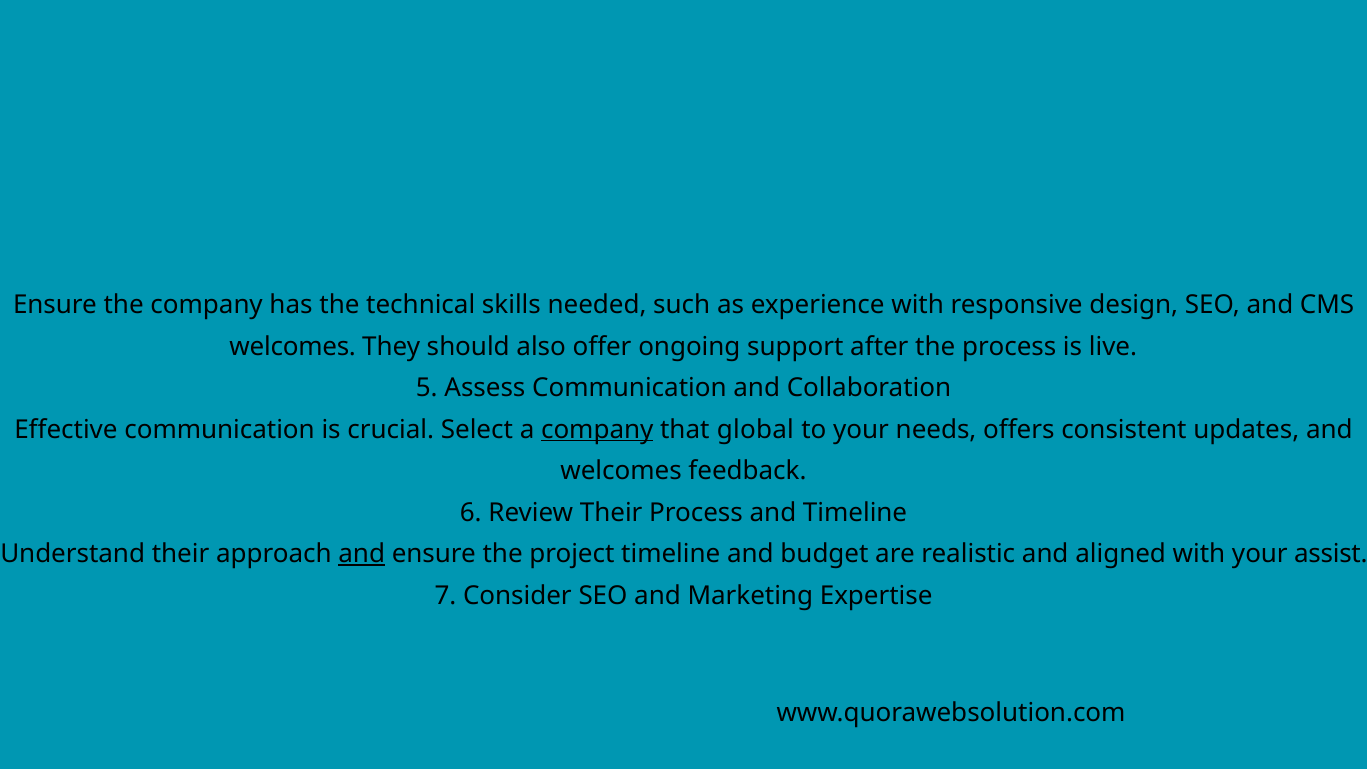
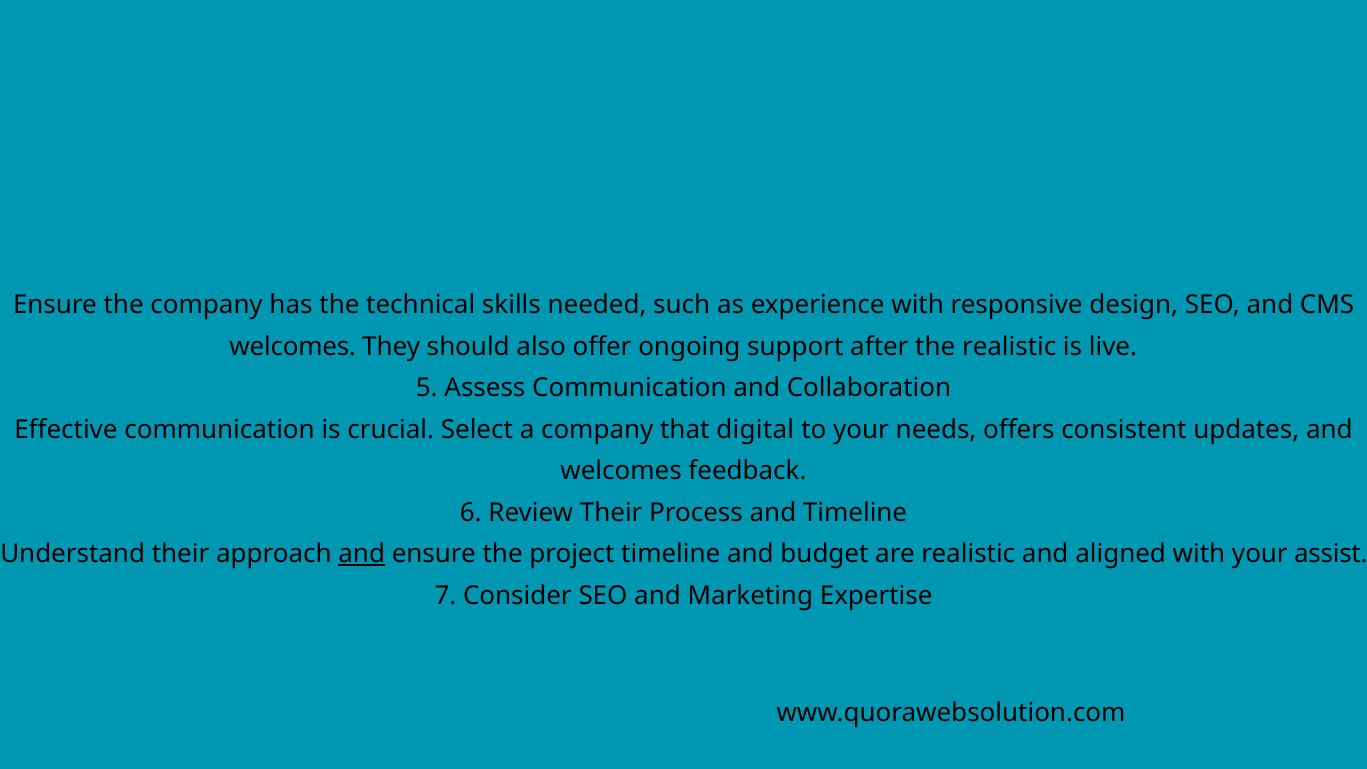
the process: process -> realistic (1009, 346)
company underline: present -> none (597, 429)
global: global -> digital (755, 429)
